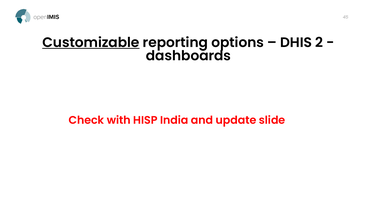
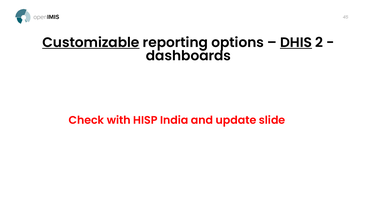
DHIS underline: none -> present (296, 43)
